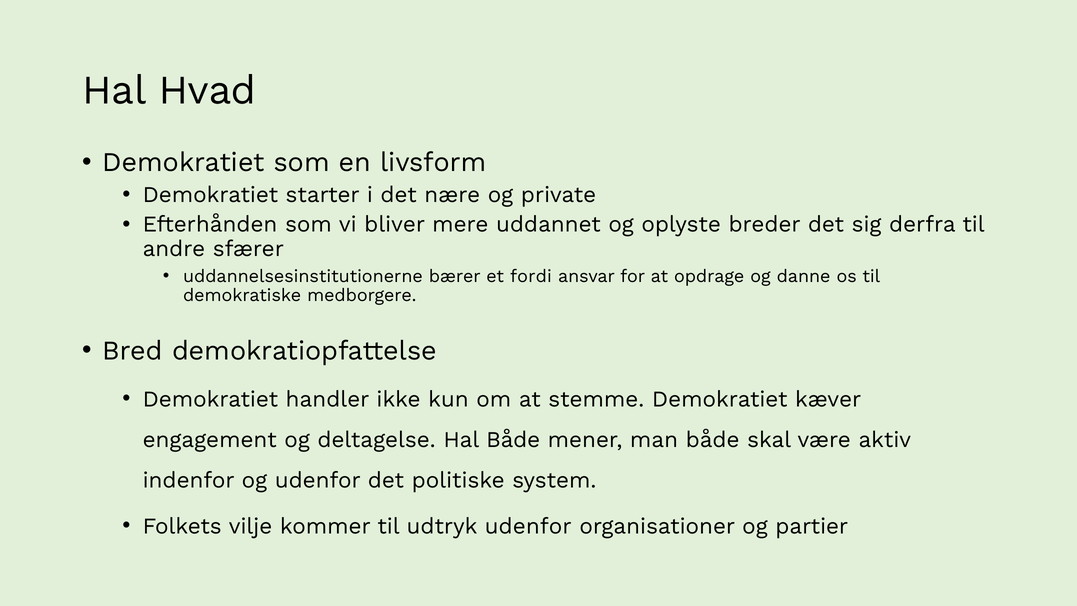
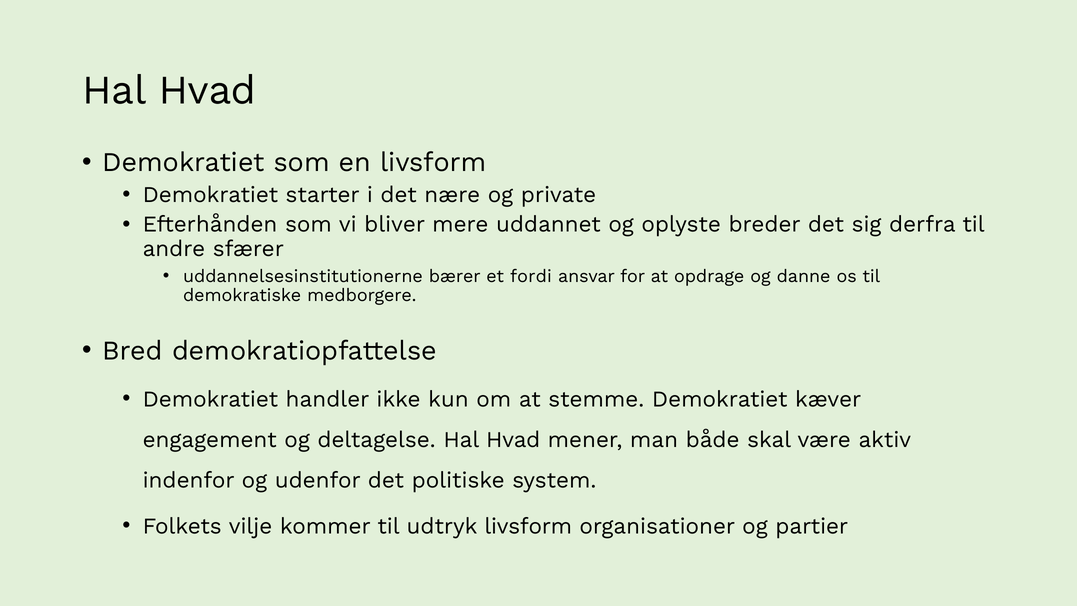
deltagelse Hal Både: Både -> Hvad (513, 440)
udtryk udenfor: udenfor -> livsform (528, 526)
